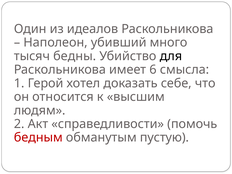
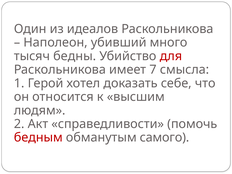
для colour: black -> red (171, 56)
6: 6 -> 7 (153, 70)
пустую: пустую -> самого (164, 138)
